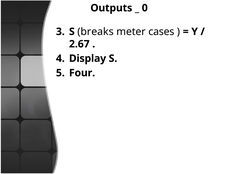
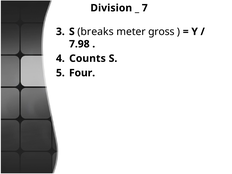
Outputs: Outputs -> Division (111, 8)
0: 0 -> 7 (145, 8)
cases: cases -> gross (161, 32)
2.67: 2.67 -> 7.98 (79, 44)
Display: Display -> Counts (87, 58)
